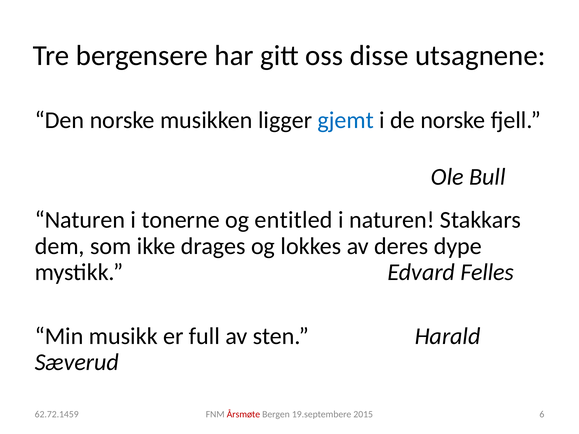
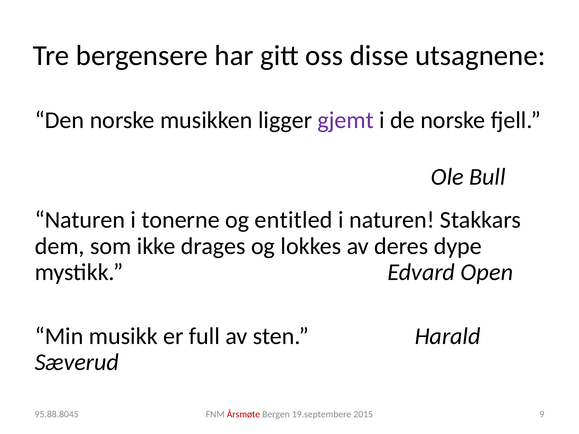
gjemt colour: blue -> purple (346, 120)
Felles: Felles -> Open (487, 272)
6: 6 -> 9 (542, 415)
62.72.1459: 62.72.1459 -> 95.88.8045 (57, 415)
